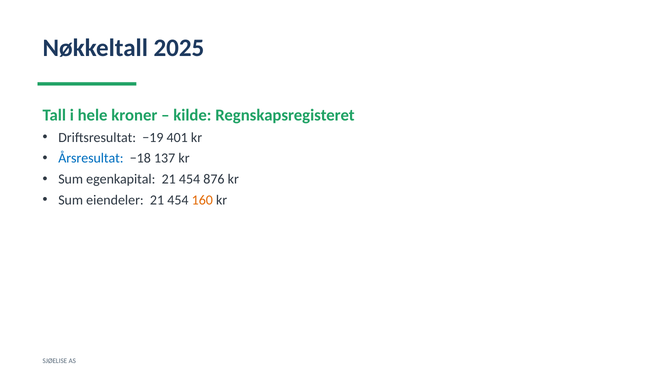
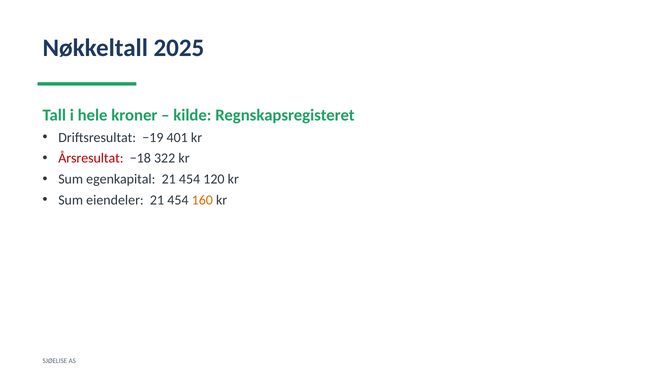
Årsresultat colour: blue -> red (91, 158)
137: 137 -> 322 (165, 158)
876: 876 -> 120 (214, 179)
